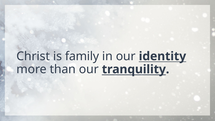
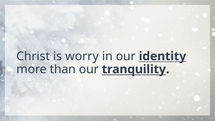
family: family -> worry (82, 56)
